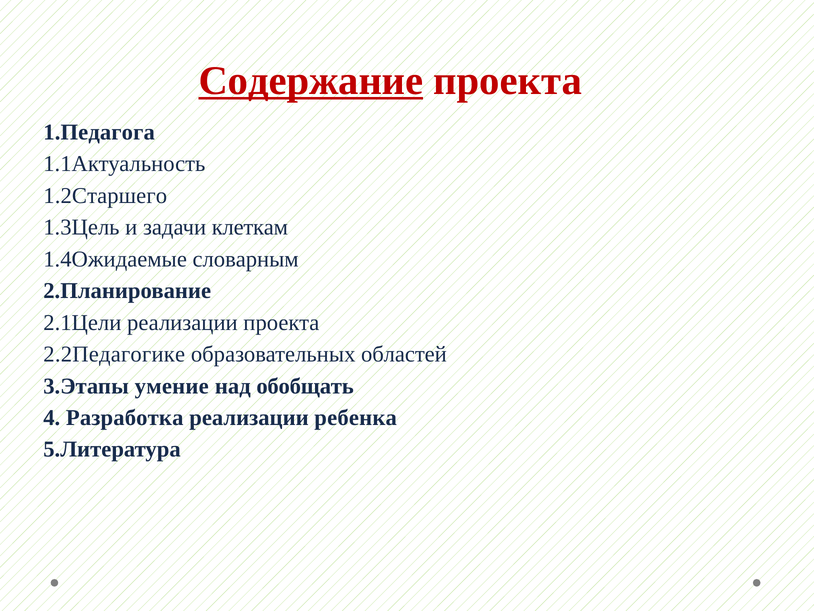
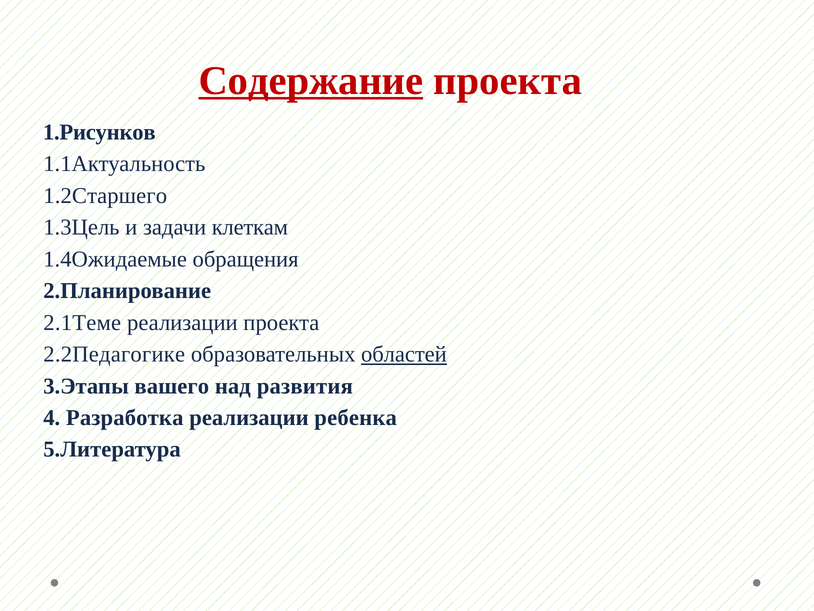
1.Педагога: 1.Педагога -> 1.Рисунков (99, 132)
словарным: словарным -> обращения (246, 259)
2.1Цели: 2.1Цели -> 2.1Теме (82, 322)
областей underline: none -> present (404, 354)
умение: умение -> вашего (172, 386)
обобщать: обобщать -> развития (305, 386)
